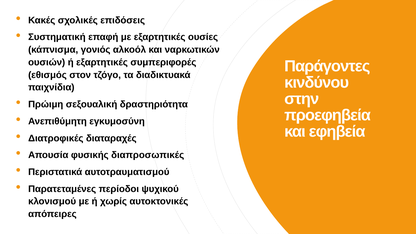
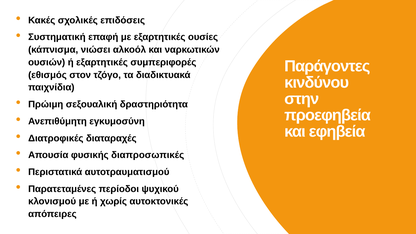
γονιός: γονιός -> νιώσει (96, 50)
